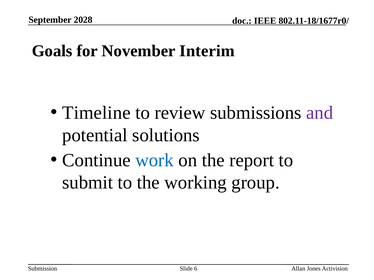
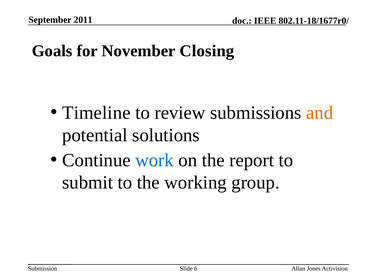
2028: 2028 -> 2011 (83, 20)
Interim: Interim -> Closing (207, 51)
and colour: purple -> orange (320, 113)
